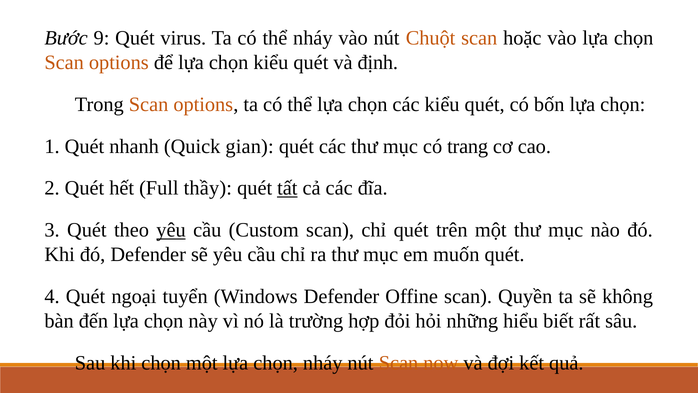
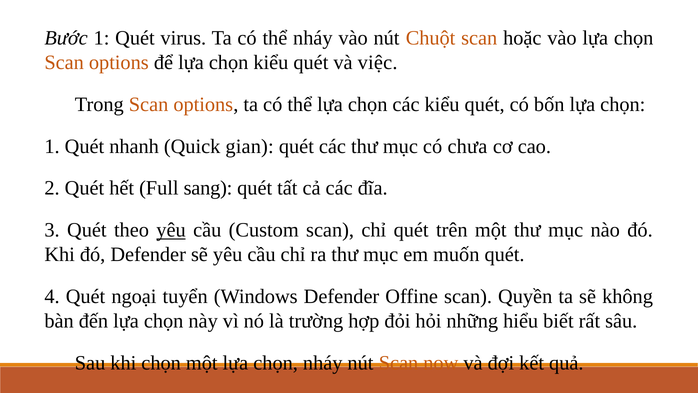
Bước 9: 9 -> 1 (102, 38)
định: định -> việc (378, 62)
trang: trang -> chưa (467, 146)
thầy: thầy -> sang (208, 188)
tất underline: present -> none (287, 188)
